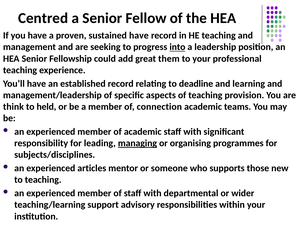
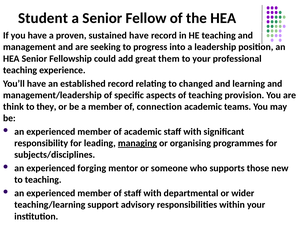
Centred: Centred -> Student (43, 18)
into underline: present -> none (177, 47)
deadline: deadline -> changed (196, 84)
held: held -> they (46, 107)
articles: articles -> forging (92, 168)
